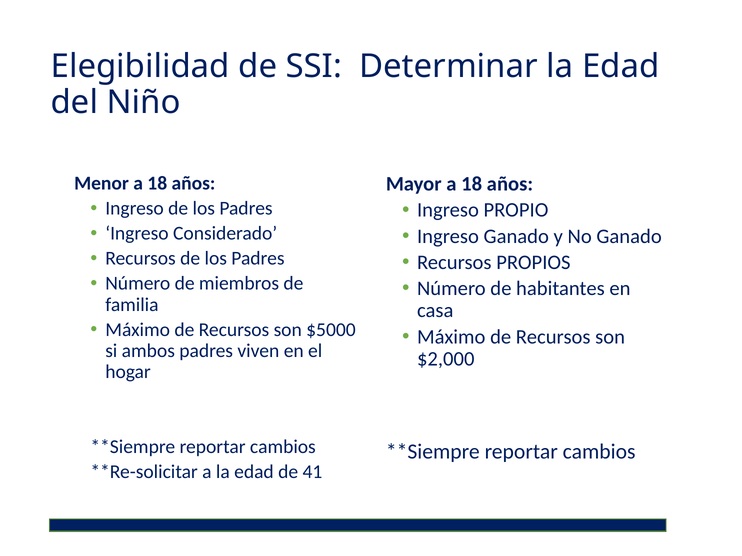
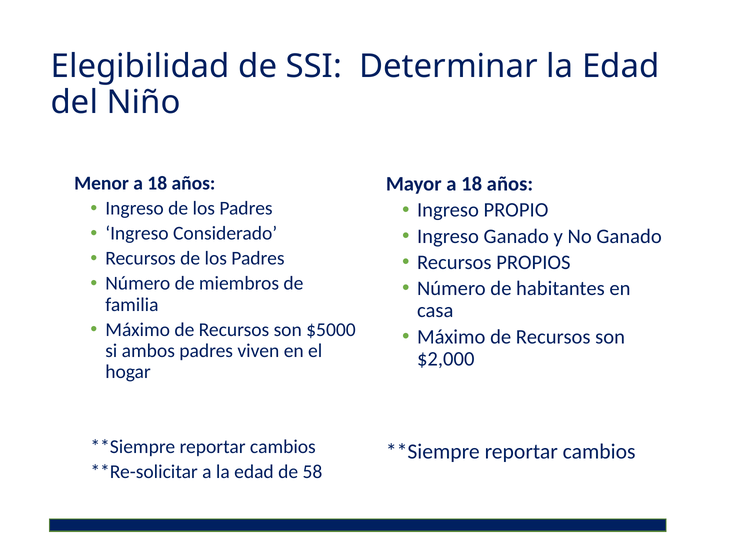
41: 41 -> 58 (312, 472)
